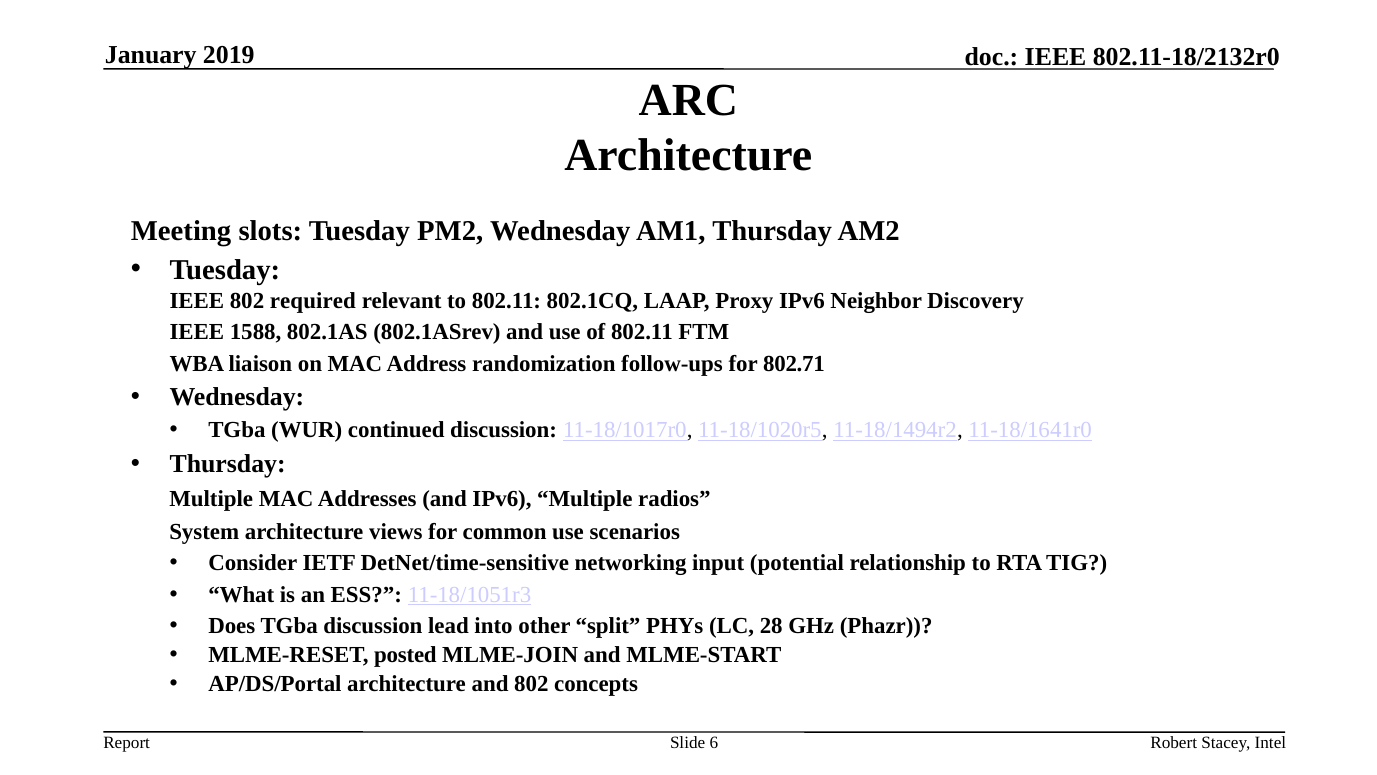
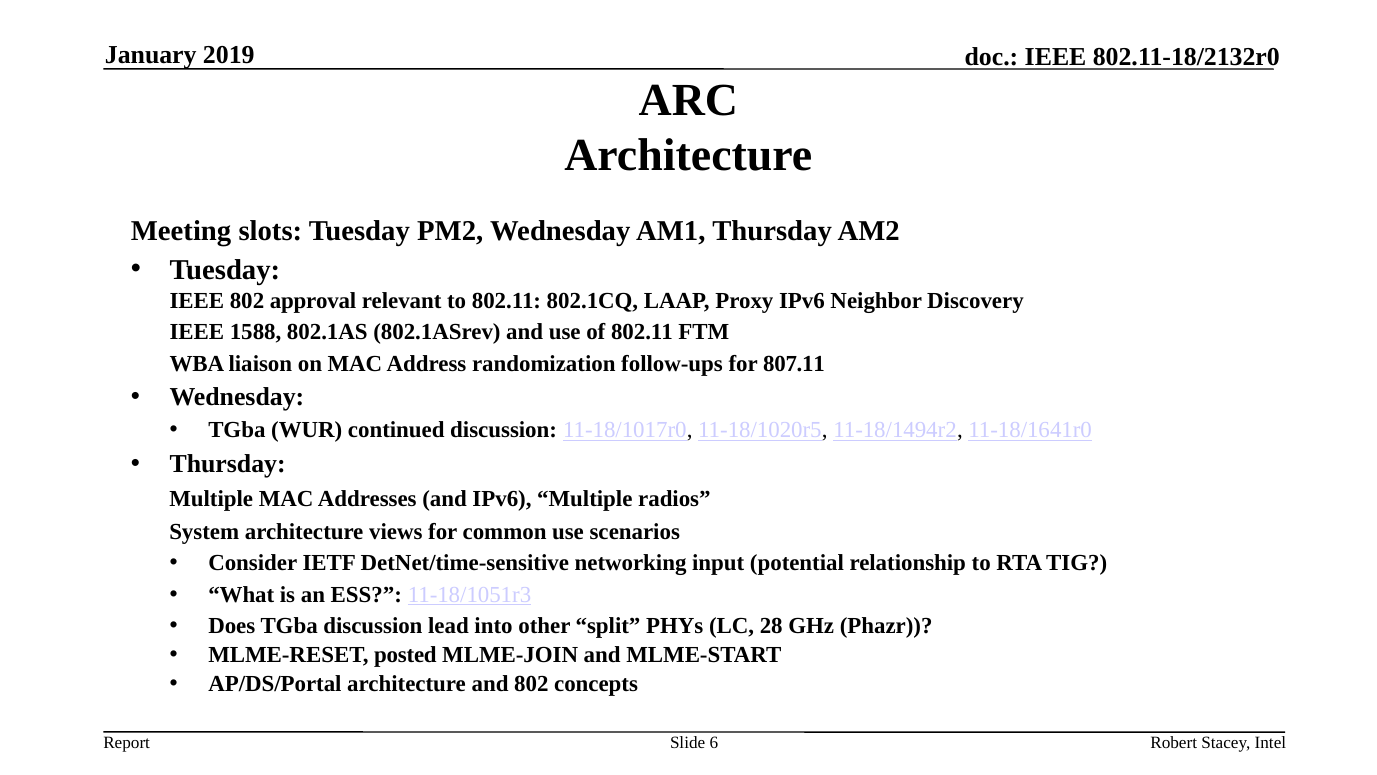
required: required -> approval (313, 300)
802.71: 802.71 -> 807.11 (794, 364)
